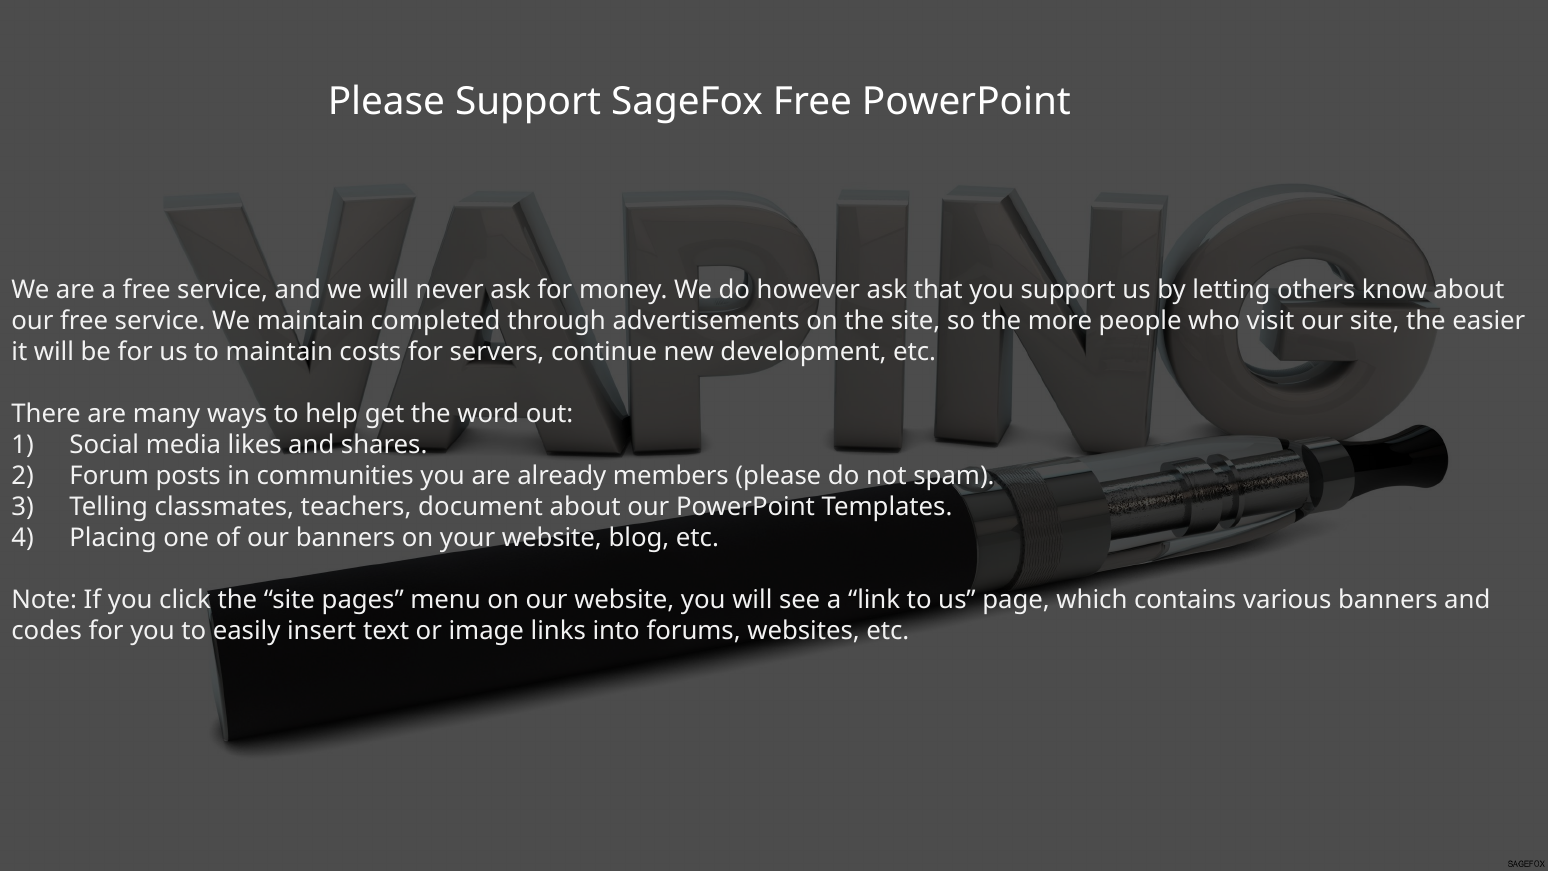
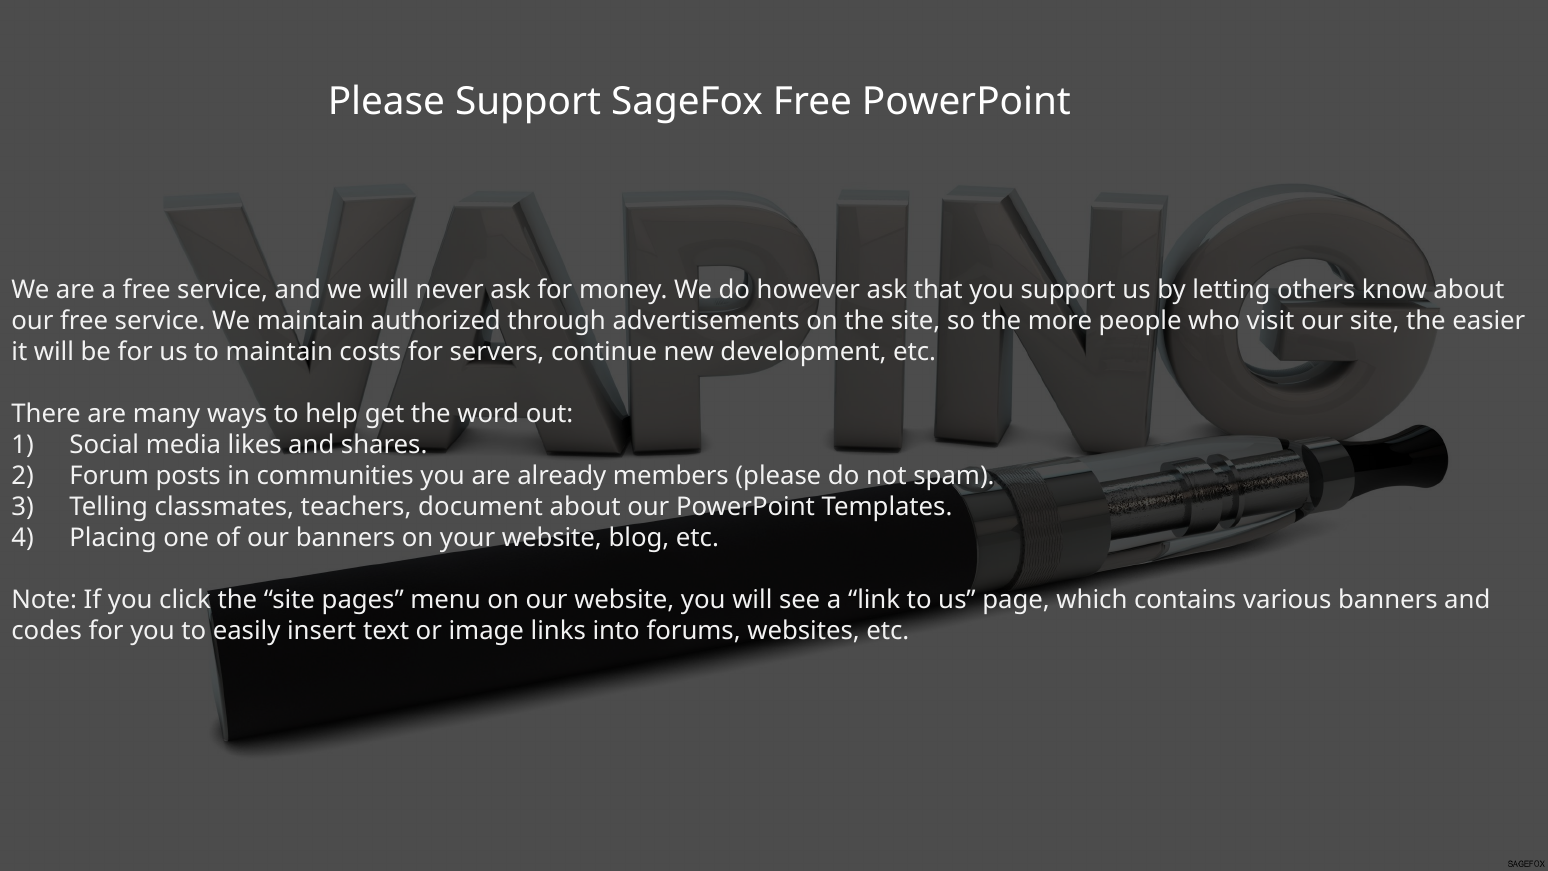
completed: completed -> authorized (436, 321)
